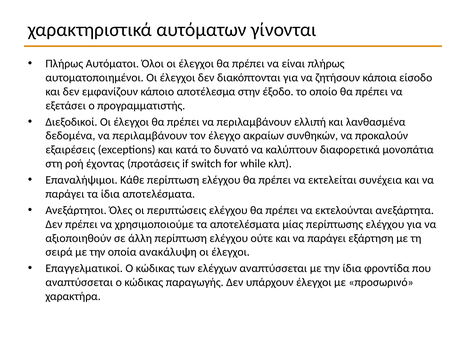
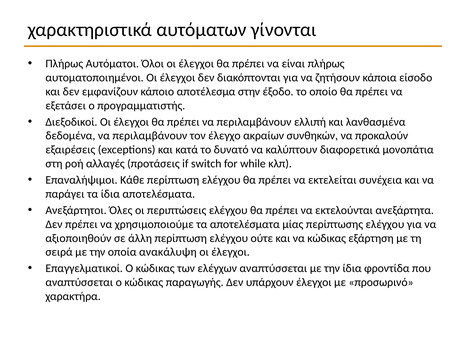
έχοντας: έχοντας -> αλλαγές (105, 164)
ούτε και να παράγει: παράγει -> κώδικας (327, 239)
